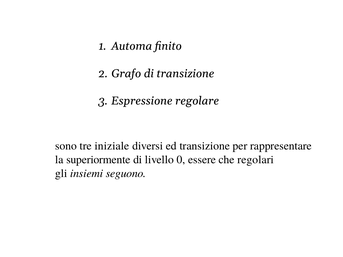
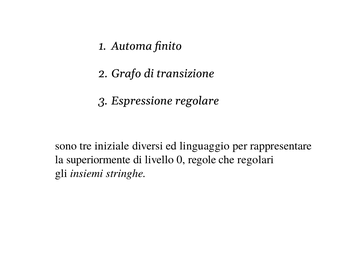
ed transizione: transizione -> linguaggio (205, 146)
essere: essere -> regole (202, 160)
seguono: seguono -> stringhe (126, 173)
